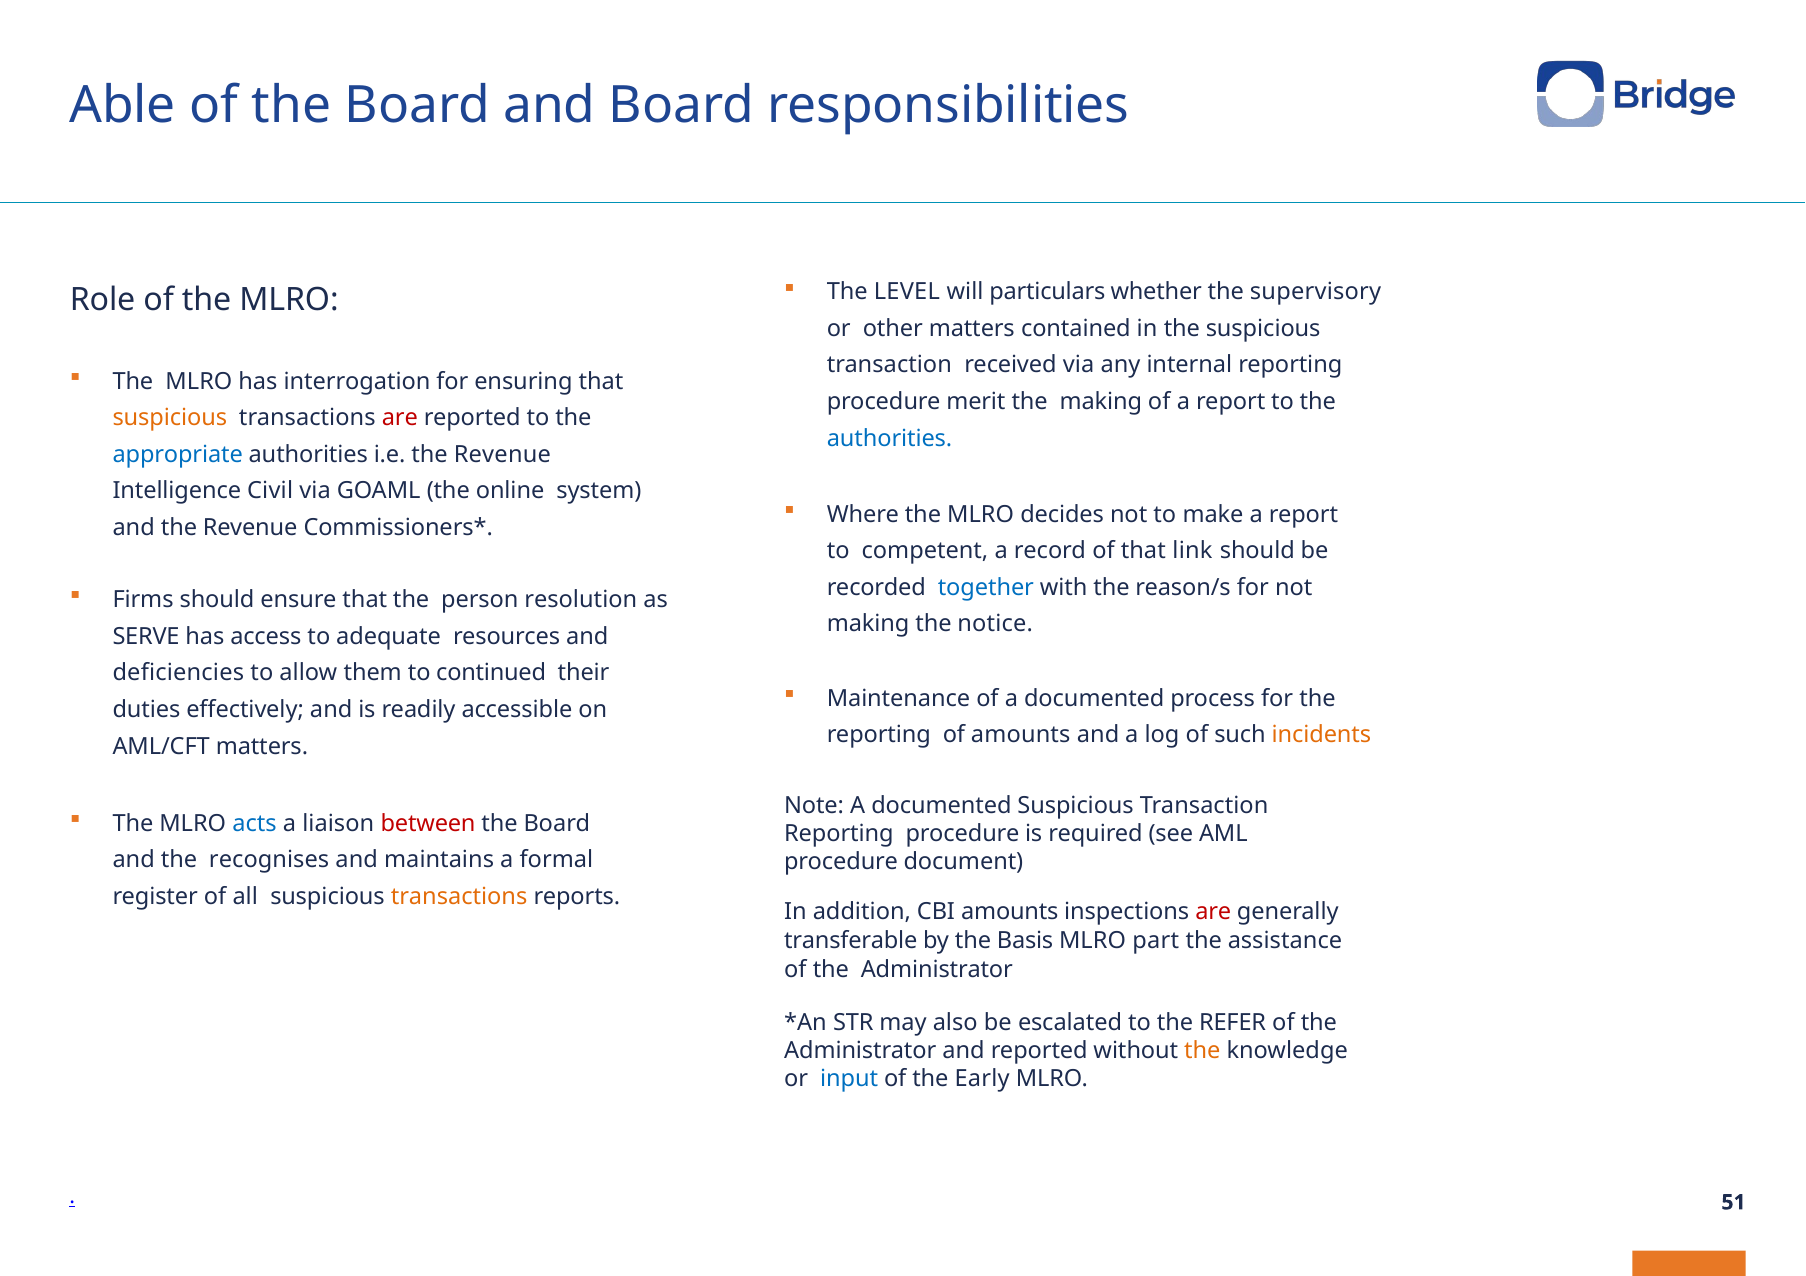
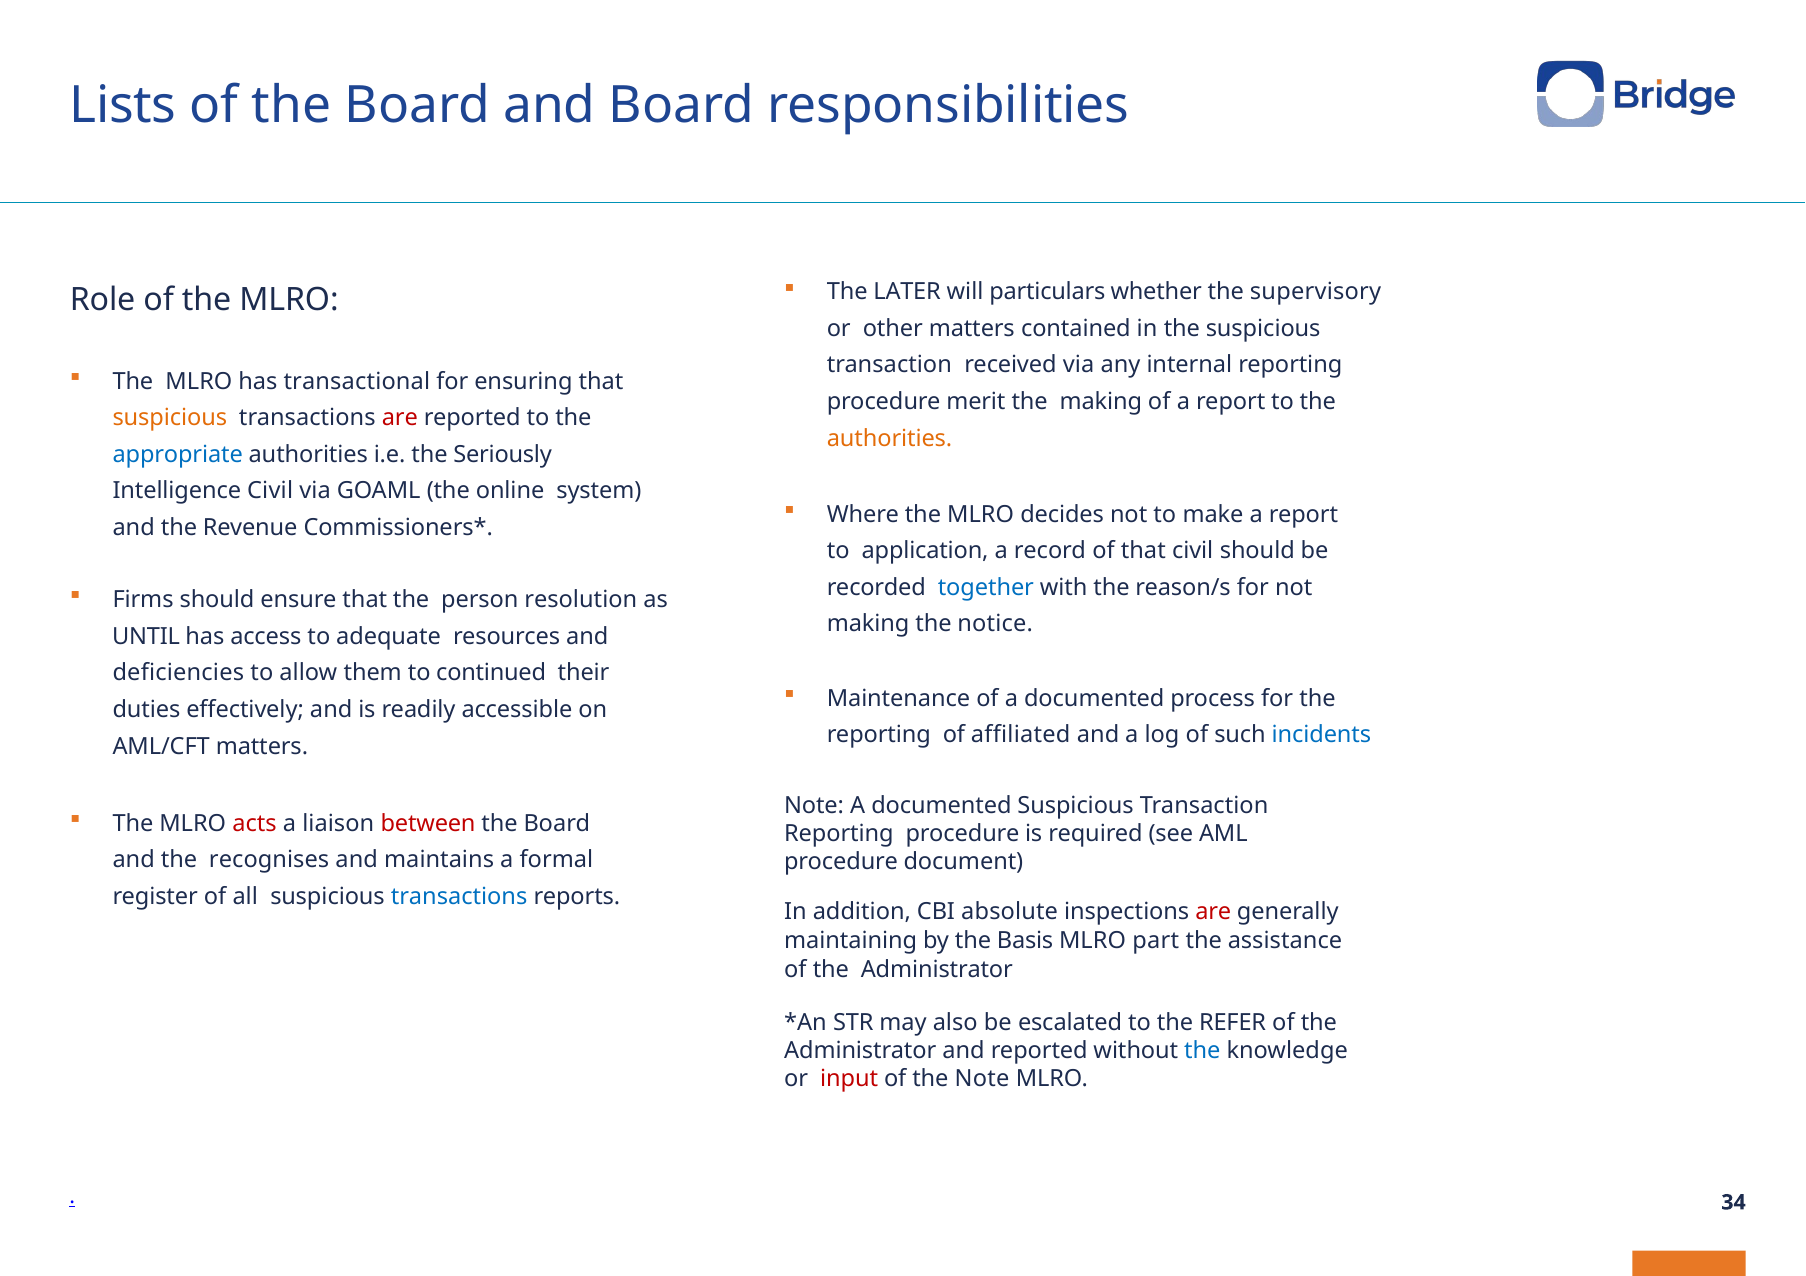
Able: Able -> Lists (123, 105)
LEVEL: LEVEL -> LATER (907, 292)
interrogation: interrogation -> transactional (357, 381)
authorities colour: blue -> orange (890, 438)
i.e the Revenue: Revenue -> Seriously (503, 455)
competent: competent -> application (925, 551)
that link: link -> civil (1193, 551)
SERVE: SERVE -> UNTIL (146, 636)
of amounts: amounts -> affiliated (1021, 735)
incidents colour: orange -> blue (1321, 735)
acts colour: blue -> red (255, 824)
transactions colour: orange -> blue (459, 897)
CBI amounts: amounts -> absolute (1010, 912)
transferable: transferable -> maintaining (851, 941)
the colour: orange -> blue (1202, 1051)
input colour: blue -> red (849, 1079)
the Early: Early -> Note (982, 1079)
51: 51 -> 34 (1734, 1203)
